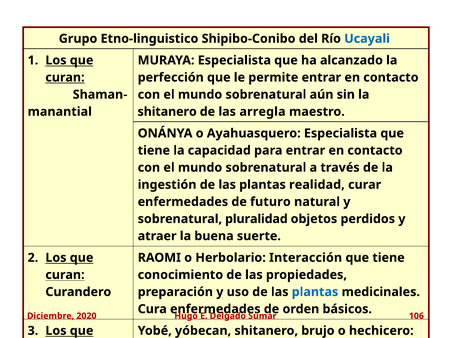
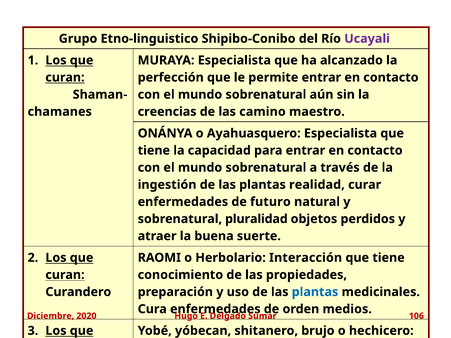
Ucayali colour: blue -> purple (367, 39)
manantial: manantial -> chamanes (60, 112)
shitanero: shitanero -> creencias (167, 112)
arregla: arregla -> camino (262, 112)
básicos: básicos -> medios (347, 309)
